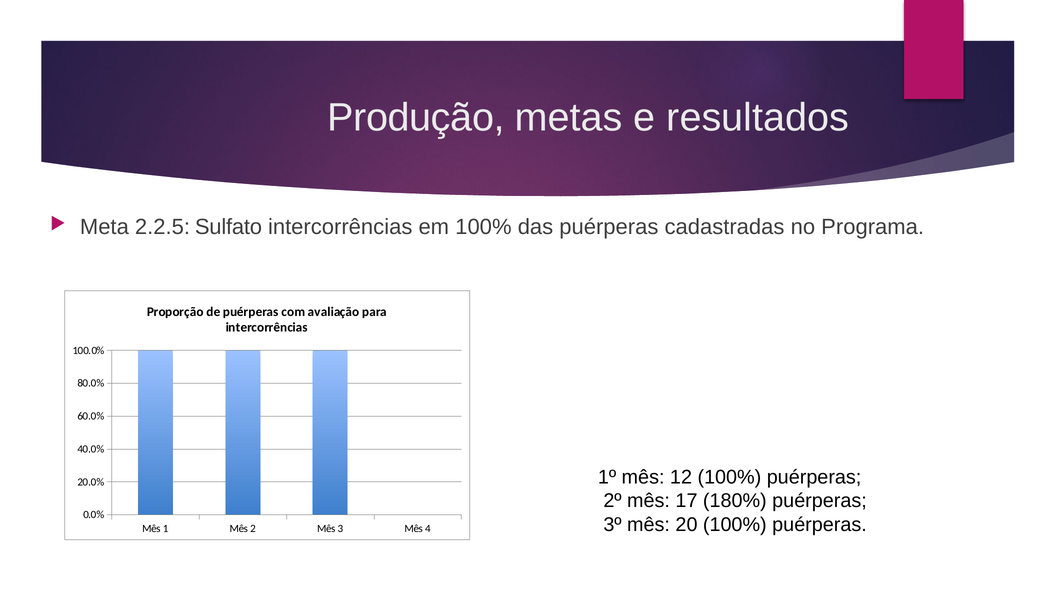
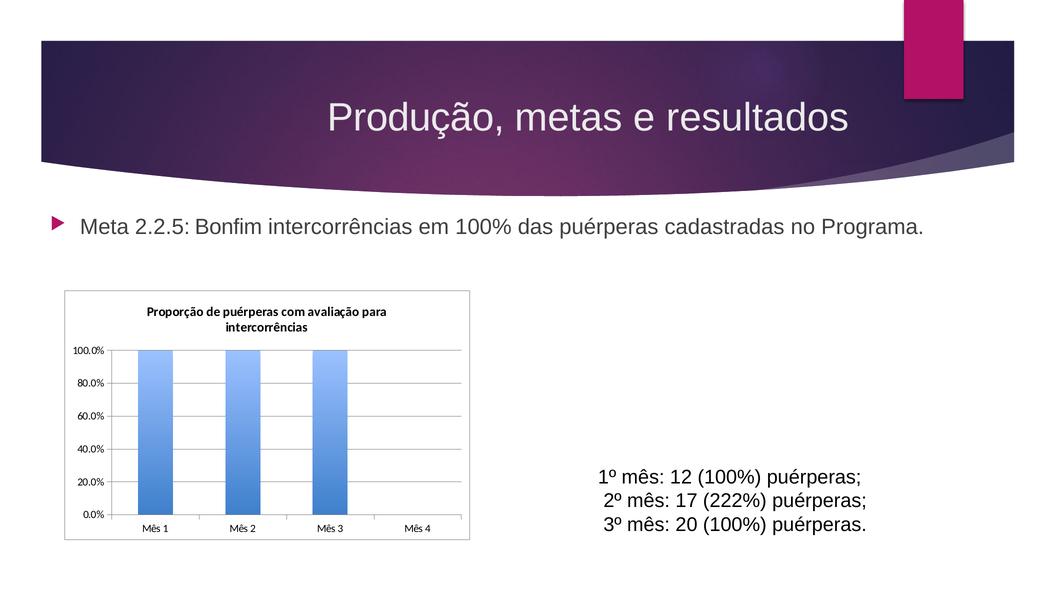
Sulfato: Sulfato -> Bonfim (229, 227)
180%: 180% -> 222% (735, 501)
